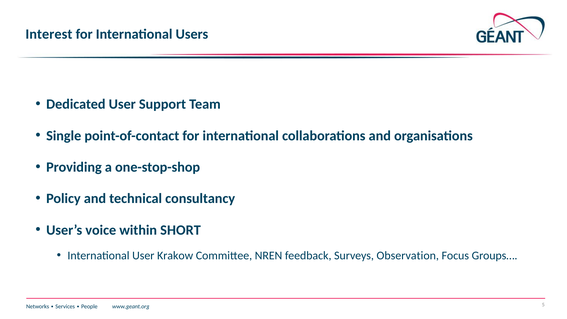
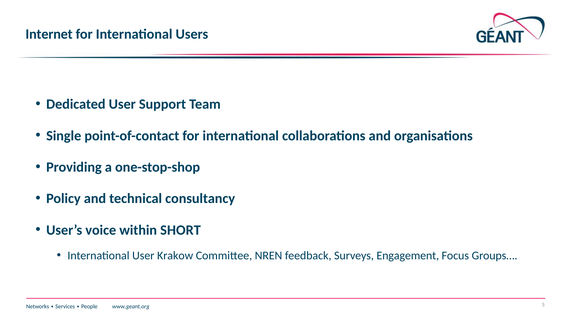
Interest: Interest -> Internet (49, 34)
Observation: Observation -> Engagement (408, 255)
